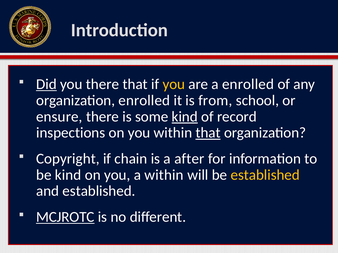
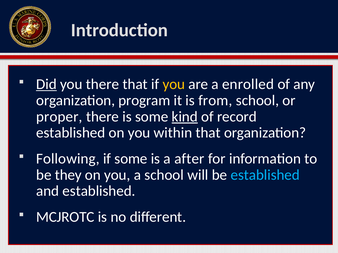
organization enrolled: enrolled -> program (144, 101)
ensure: ensure -> proper (59, 117)
inspections: inspections -> established (71, 133)
that underline: present -> none (208, 133)
Copyright: Copyright -> Following (68, 159)
if chain: chain -> some (131, 159)
be kind: kind -> they (68, 175)
a within: within -> school (164, 175)
established colour: yellow -> light blue (265, 175)
MCJROTC underline: present -> none (65, 217)
